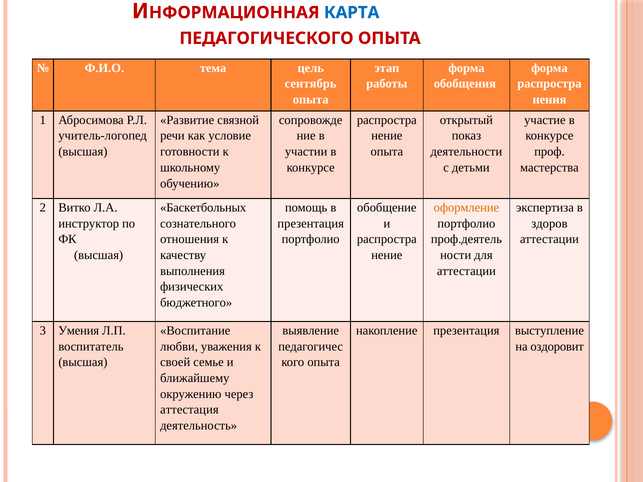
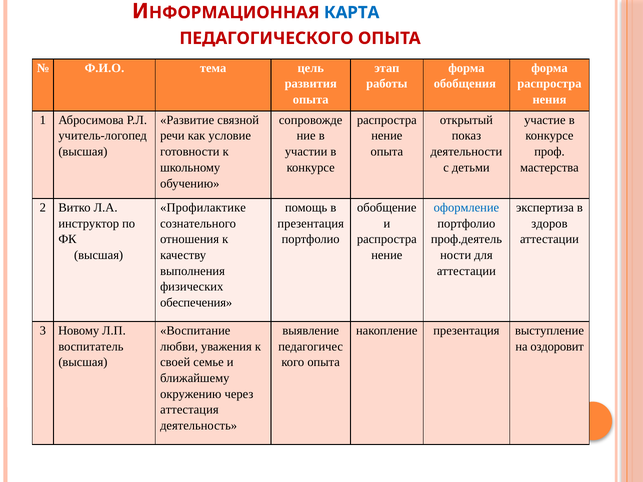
сентябрь: сентябрь -> развития (311, 84)
Баскетбольных: Баскетбольных -> Профилактике (203, 208)
оформление colour: orange -> blue (466, 208)
бюджетного: бюджетного -> обеспечения (196, 303)
Умения: Умения -> Новому (79, 331)
